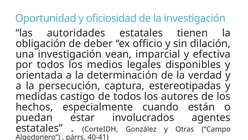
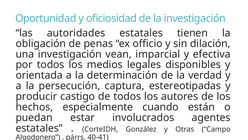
deber: deber -> penas (98, 43)
medidas: medidas -> producir (36, 96)
